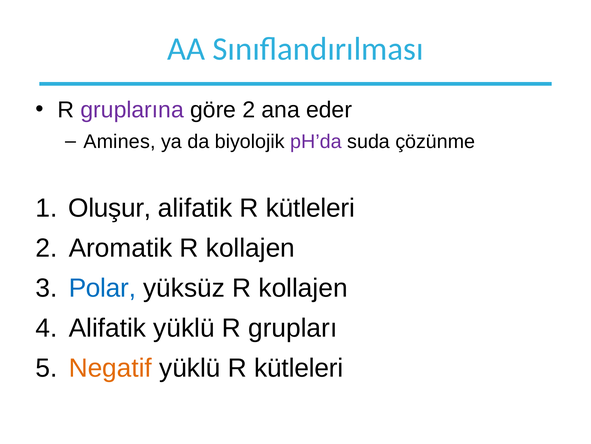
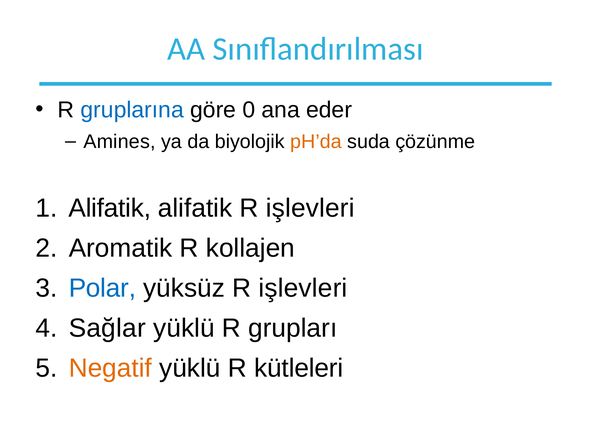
gruplarına colour: purple -> blue (132, 110)
göre 2: 2 -> 0 (249, 110)
pH’da colour: purple -> orange (316, 141)
Oluşur: Oluşur -> Alifatik (110, 208)
alifatik R kütleleri: kütleleri -> işlevleri (310, 208)
yüksüz R kollajen: kollajen -> işlevleri (303, 288)
Alifatik: Alifatik -> Sağlar (107, 328)
